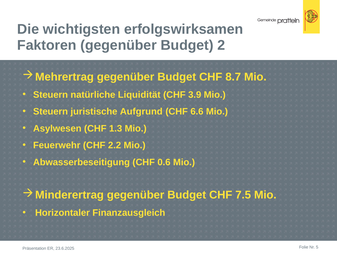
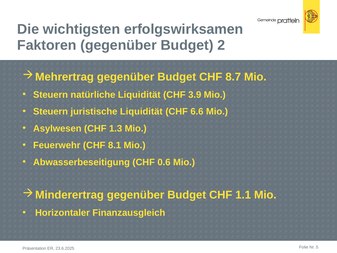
juristische Aufgrund: Aufgrund -> Liquidität (141, 111)
2.2: 2.2 -> 8.1 (115, 145)
7.5: 7.5 -> 1.1 (243, 195)
